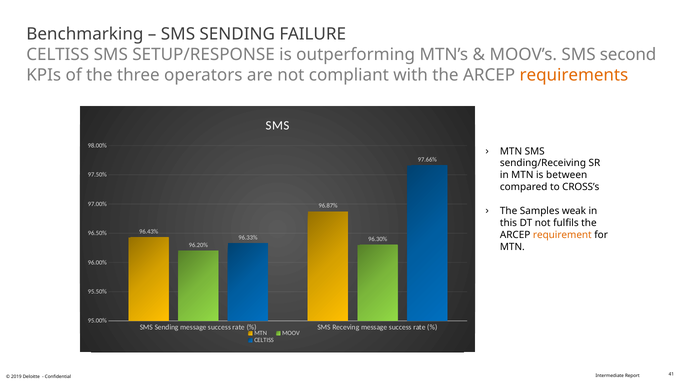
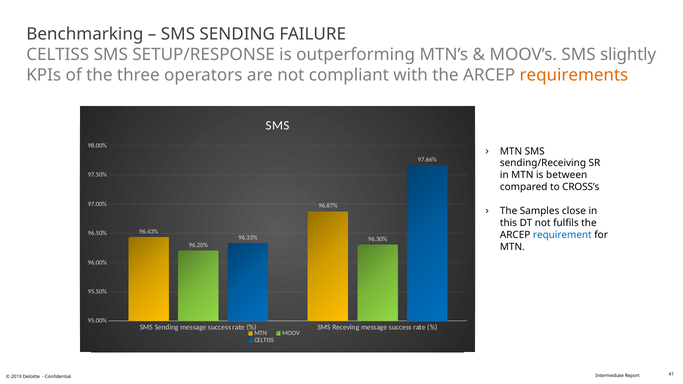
second: second -> slightly (628, 54)
weak: weak -> close (574, 211)
requirement colour: orange -> blue (562, 235)
